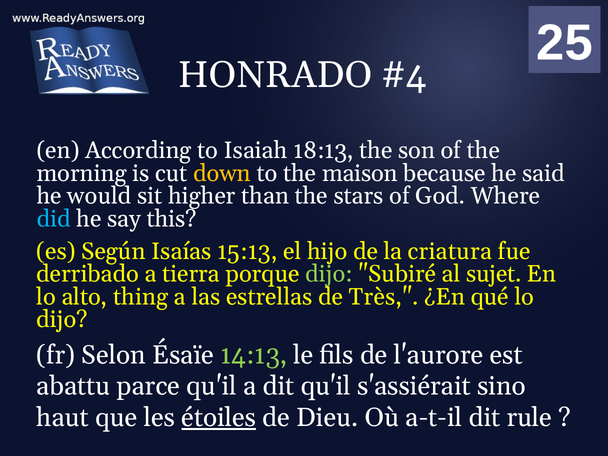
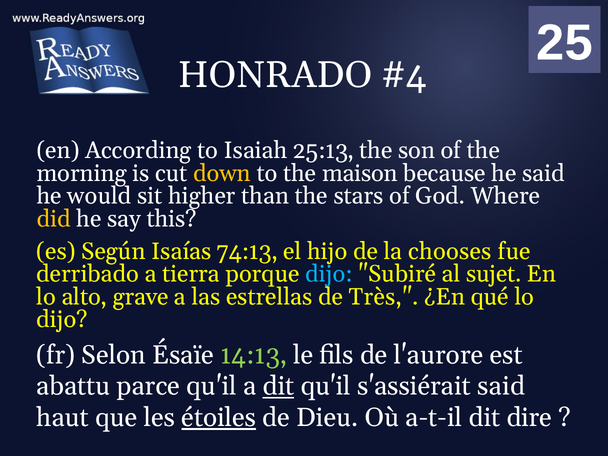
18:13: 18:13 -> 25:13 (324, 151)
did colour: light blue -> yellow (54, 219)
15:13: 15:13 -> 74:13 (247, 251)
criatura: criatura -> chooses (450, 251)
dijo colour: light green -> light blue (329, 274)
thing: thing -> grave (141, 297)
dit underline: none -> present (278, 386)
s'assiérait sino: sino -> said (501, 386)
rule: rule -> dire (529, 418)
